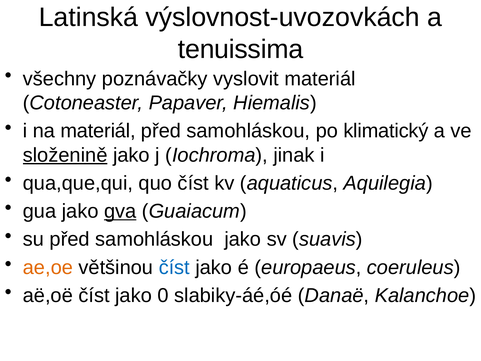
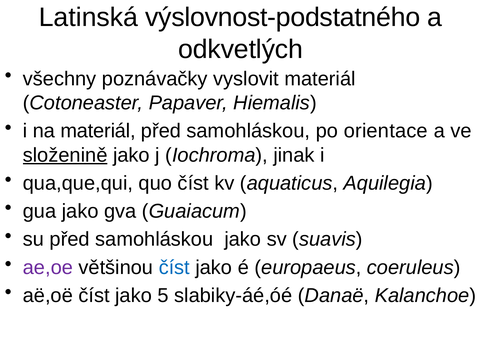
výslovnost-uvozovkách: výslovnost-uvozovkách -> výslovnost-podstatného (283, 17)
tenuissima: tenuissima -> odkvetlých (241, 49)
klimatický: klimatický -> orientace (386, 131)
gva underline: present -> none (120, 211)
ae,oe colour: orange -> purple (48, 267)
0: 0 -> 5 (163, 295)
